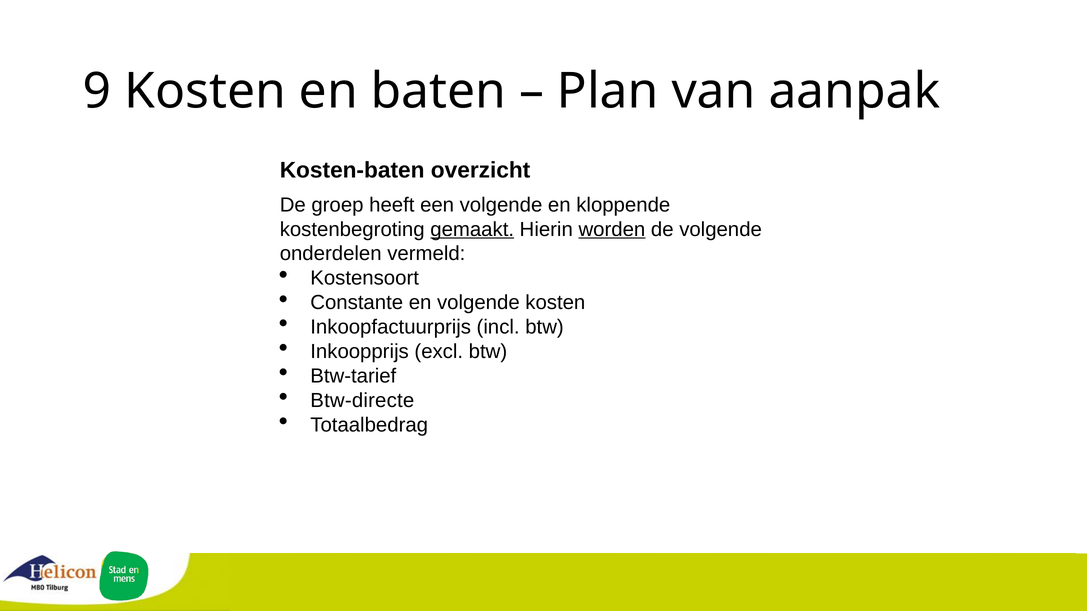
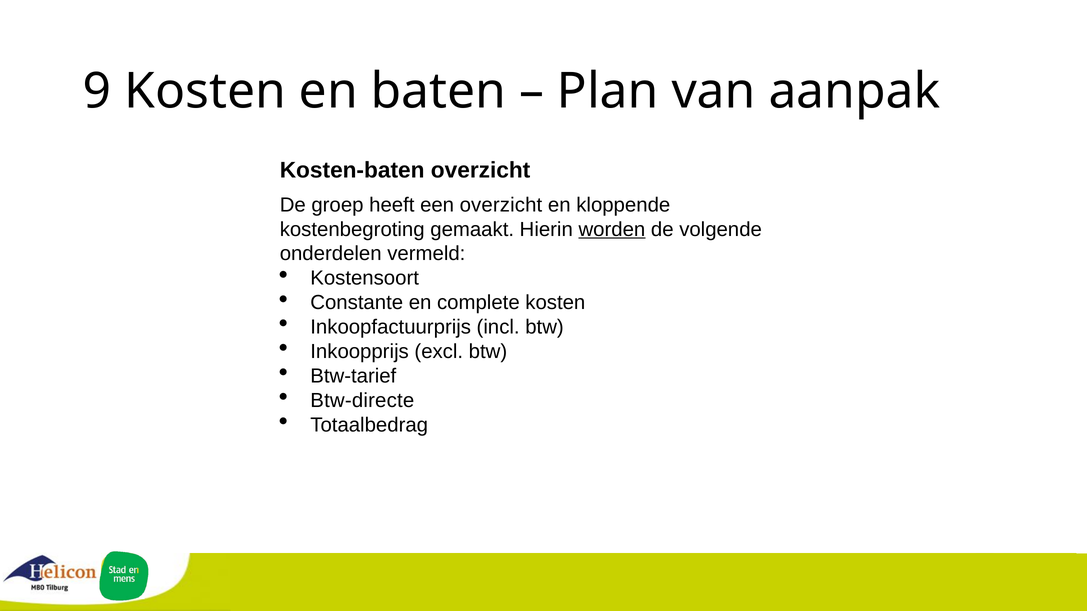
een volgende: volgende -> overzicht (501, 205)
gemaakt underline: present -> none (472, 229)
en volgende: volgende -> complete (478, 303)
